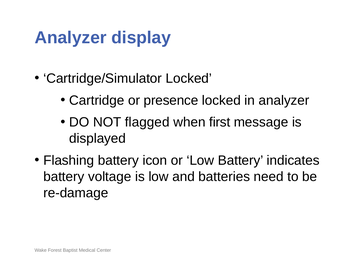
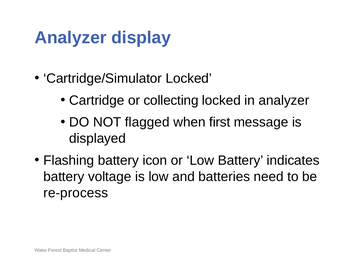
presence: presence -> collecting (171, 100)
re-damage: re-damage -> re-process (76, 192)
